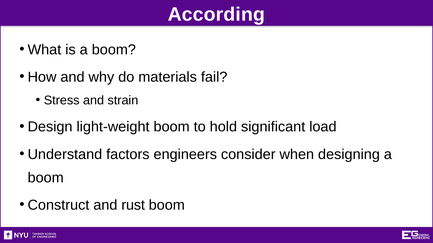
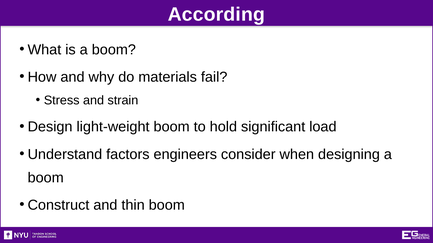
rust: rust -> thin (133, 205)
